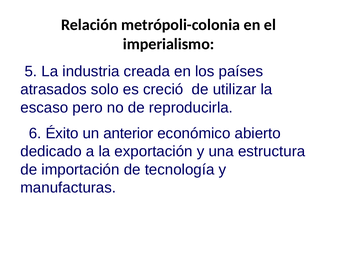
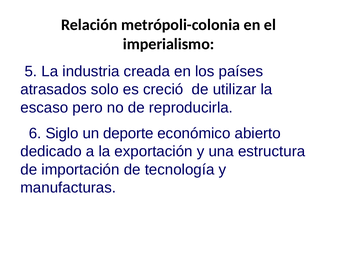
Éxito: Éxito -> Siglo (62, 133)
anterior: anterior -> deporte (128, 133)
